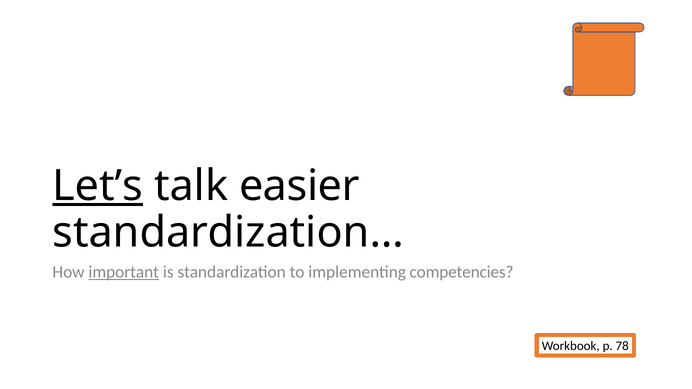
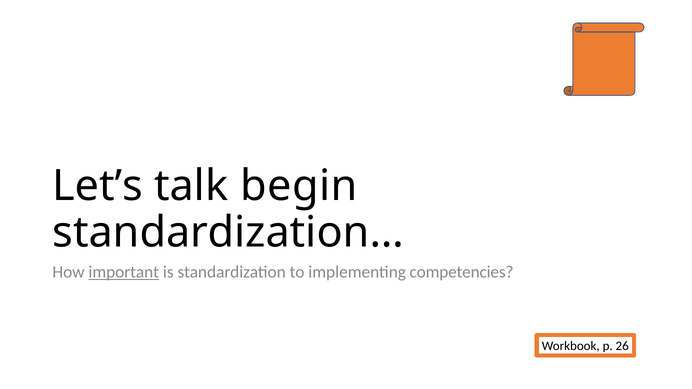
Let’s underline: present -> none (98, 186)
easier: easier -> begin (299, 186)
78: 78 -> 26 (622, 346)
